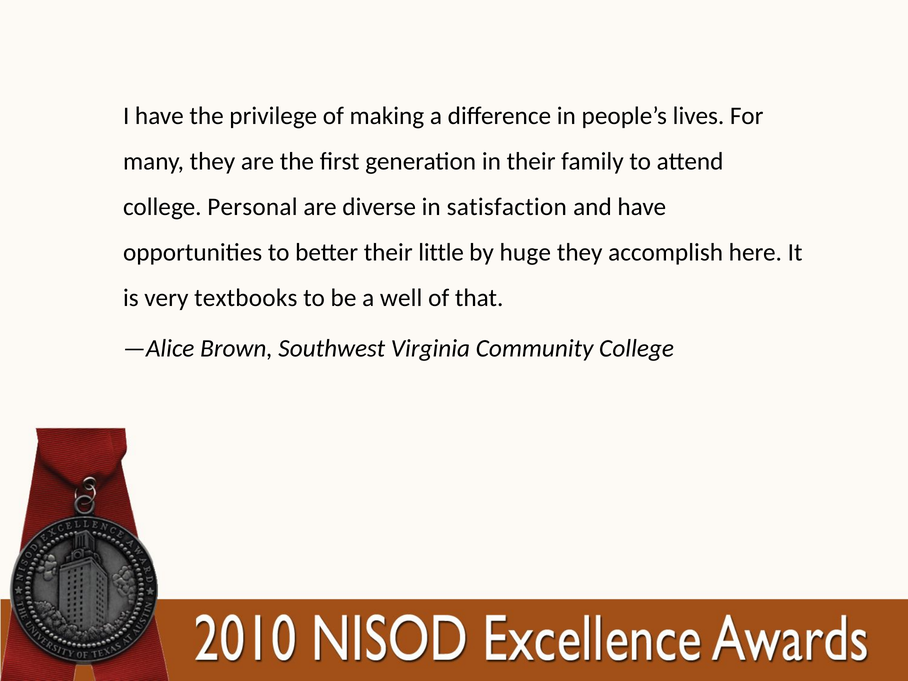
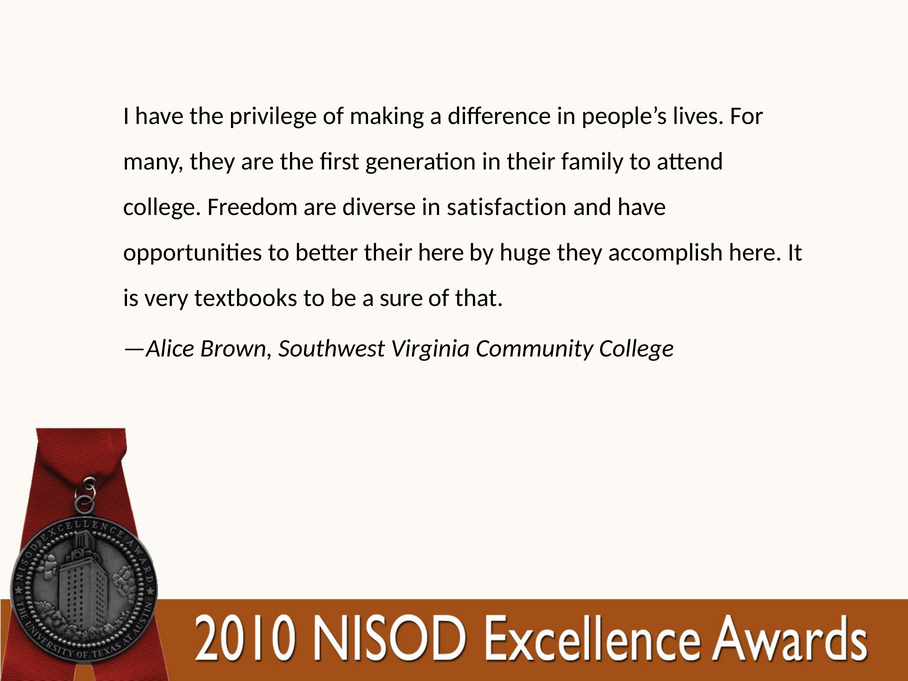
Personal: Personal -> Freedom (253, 207)
their little: little -> here (441, 253)
well: well -> sure (401, 298)
